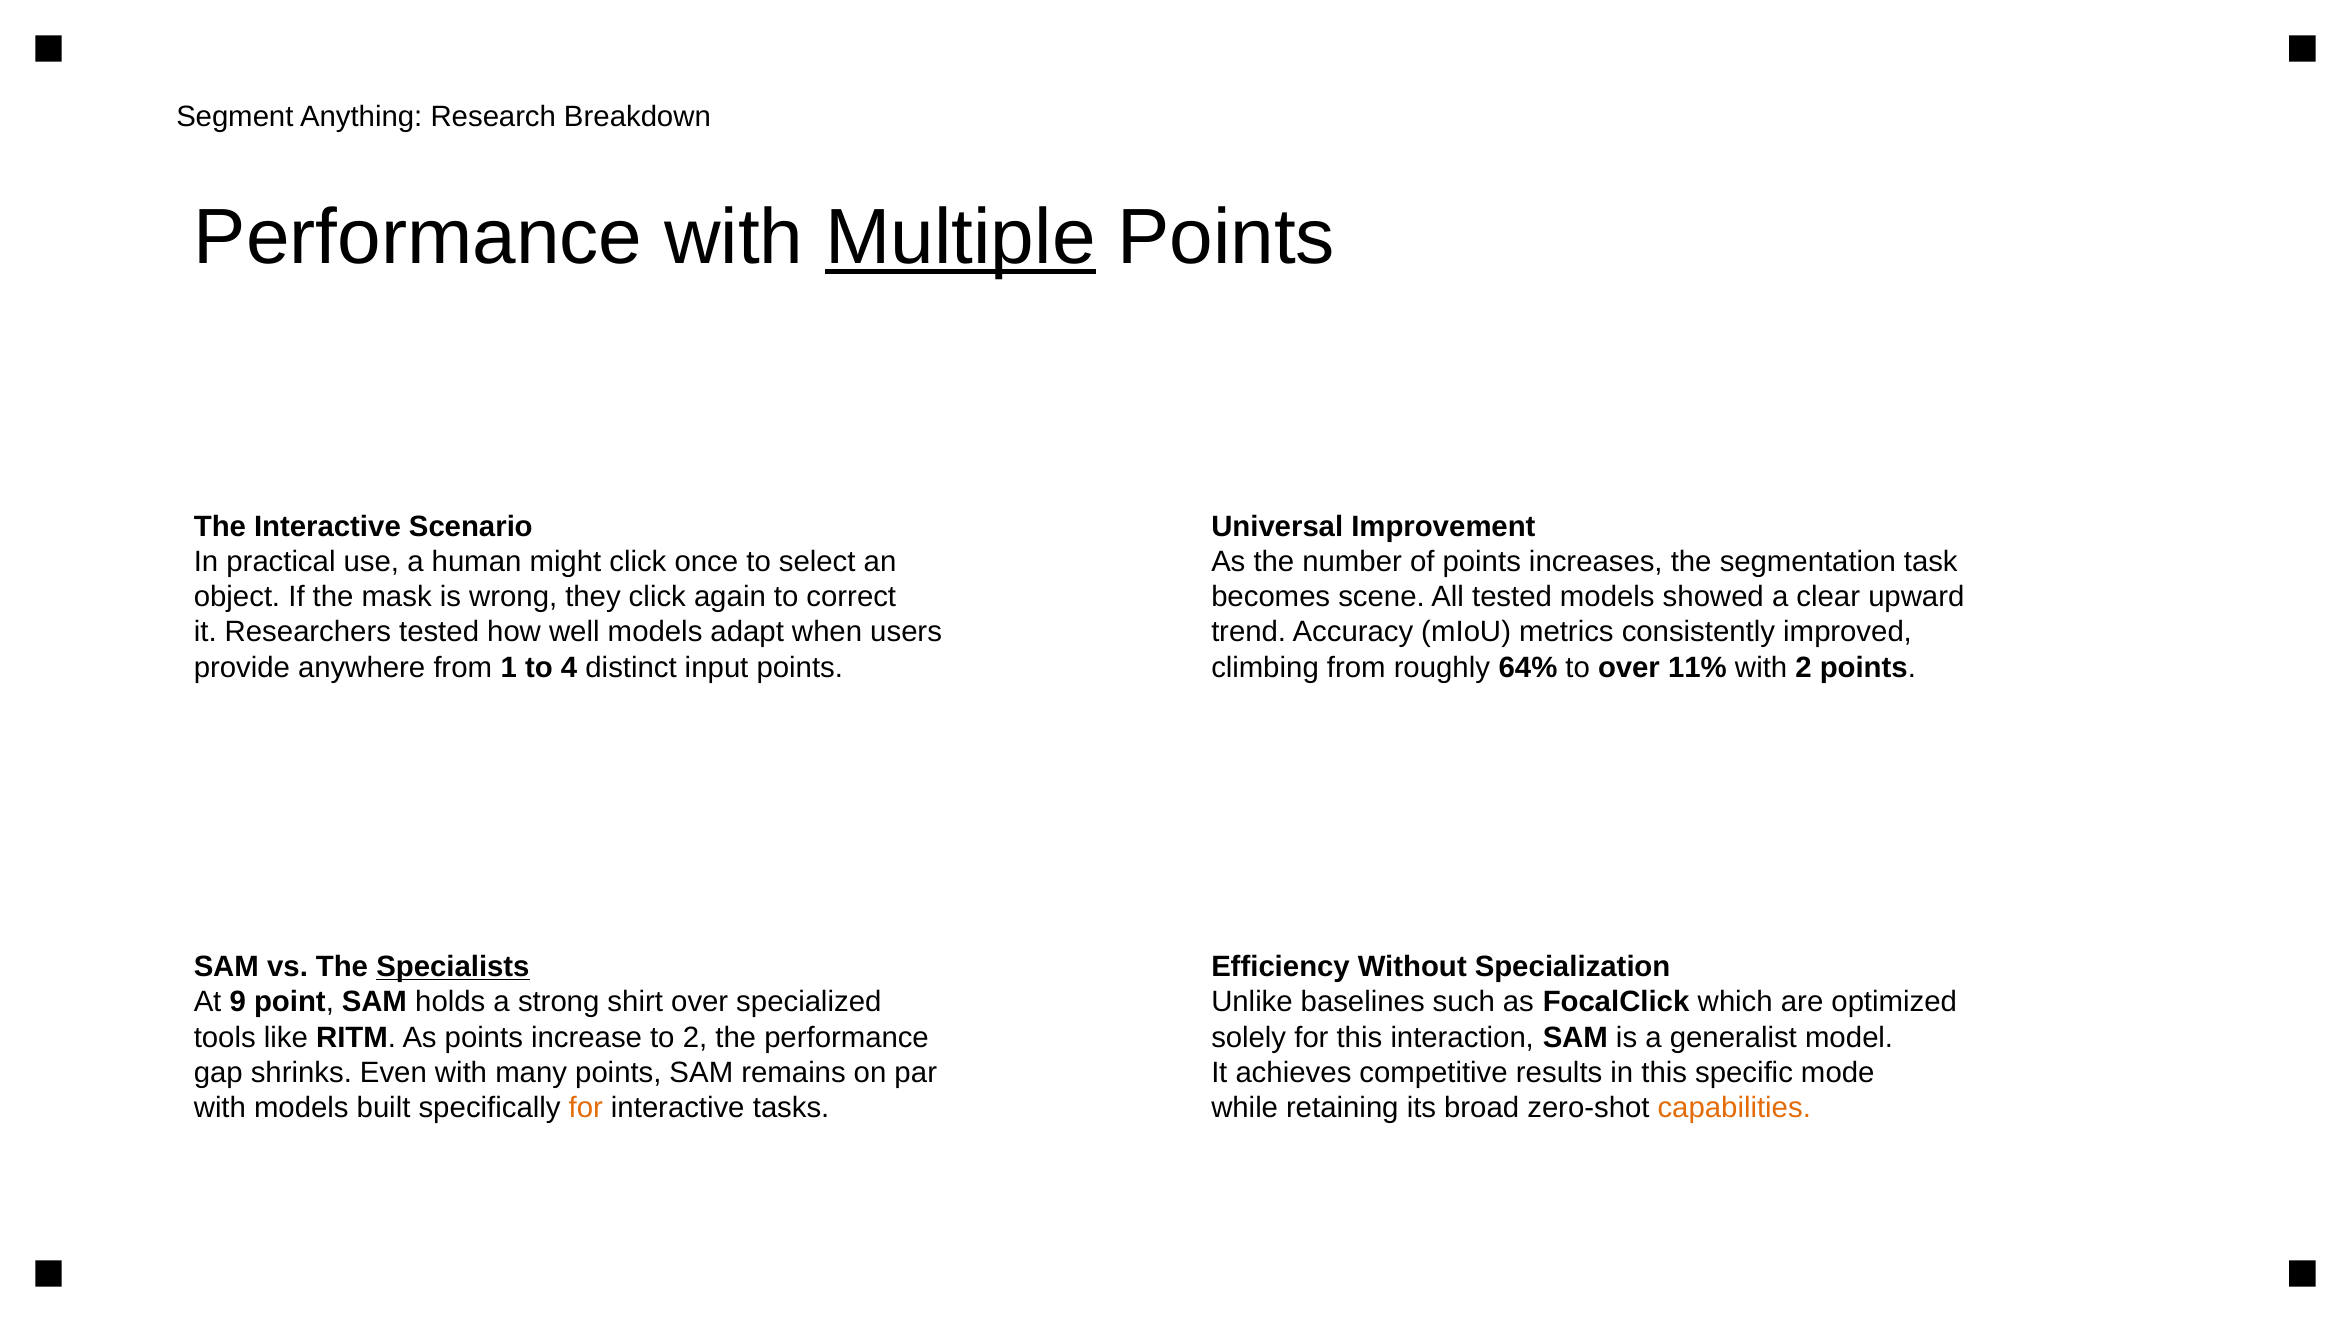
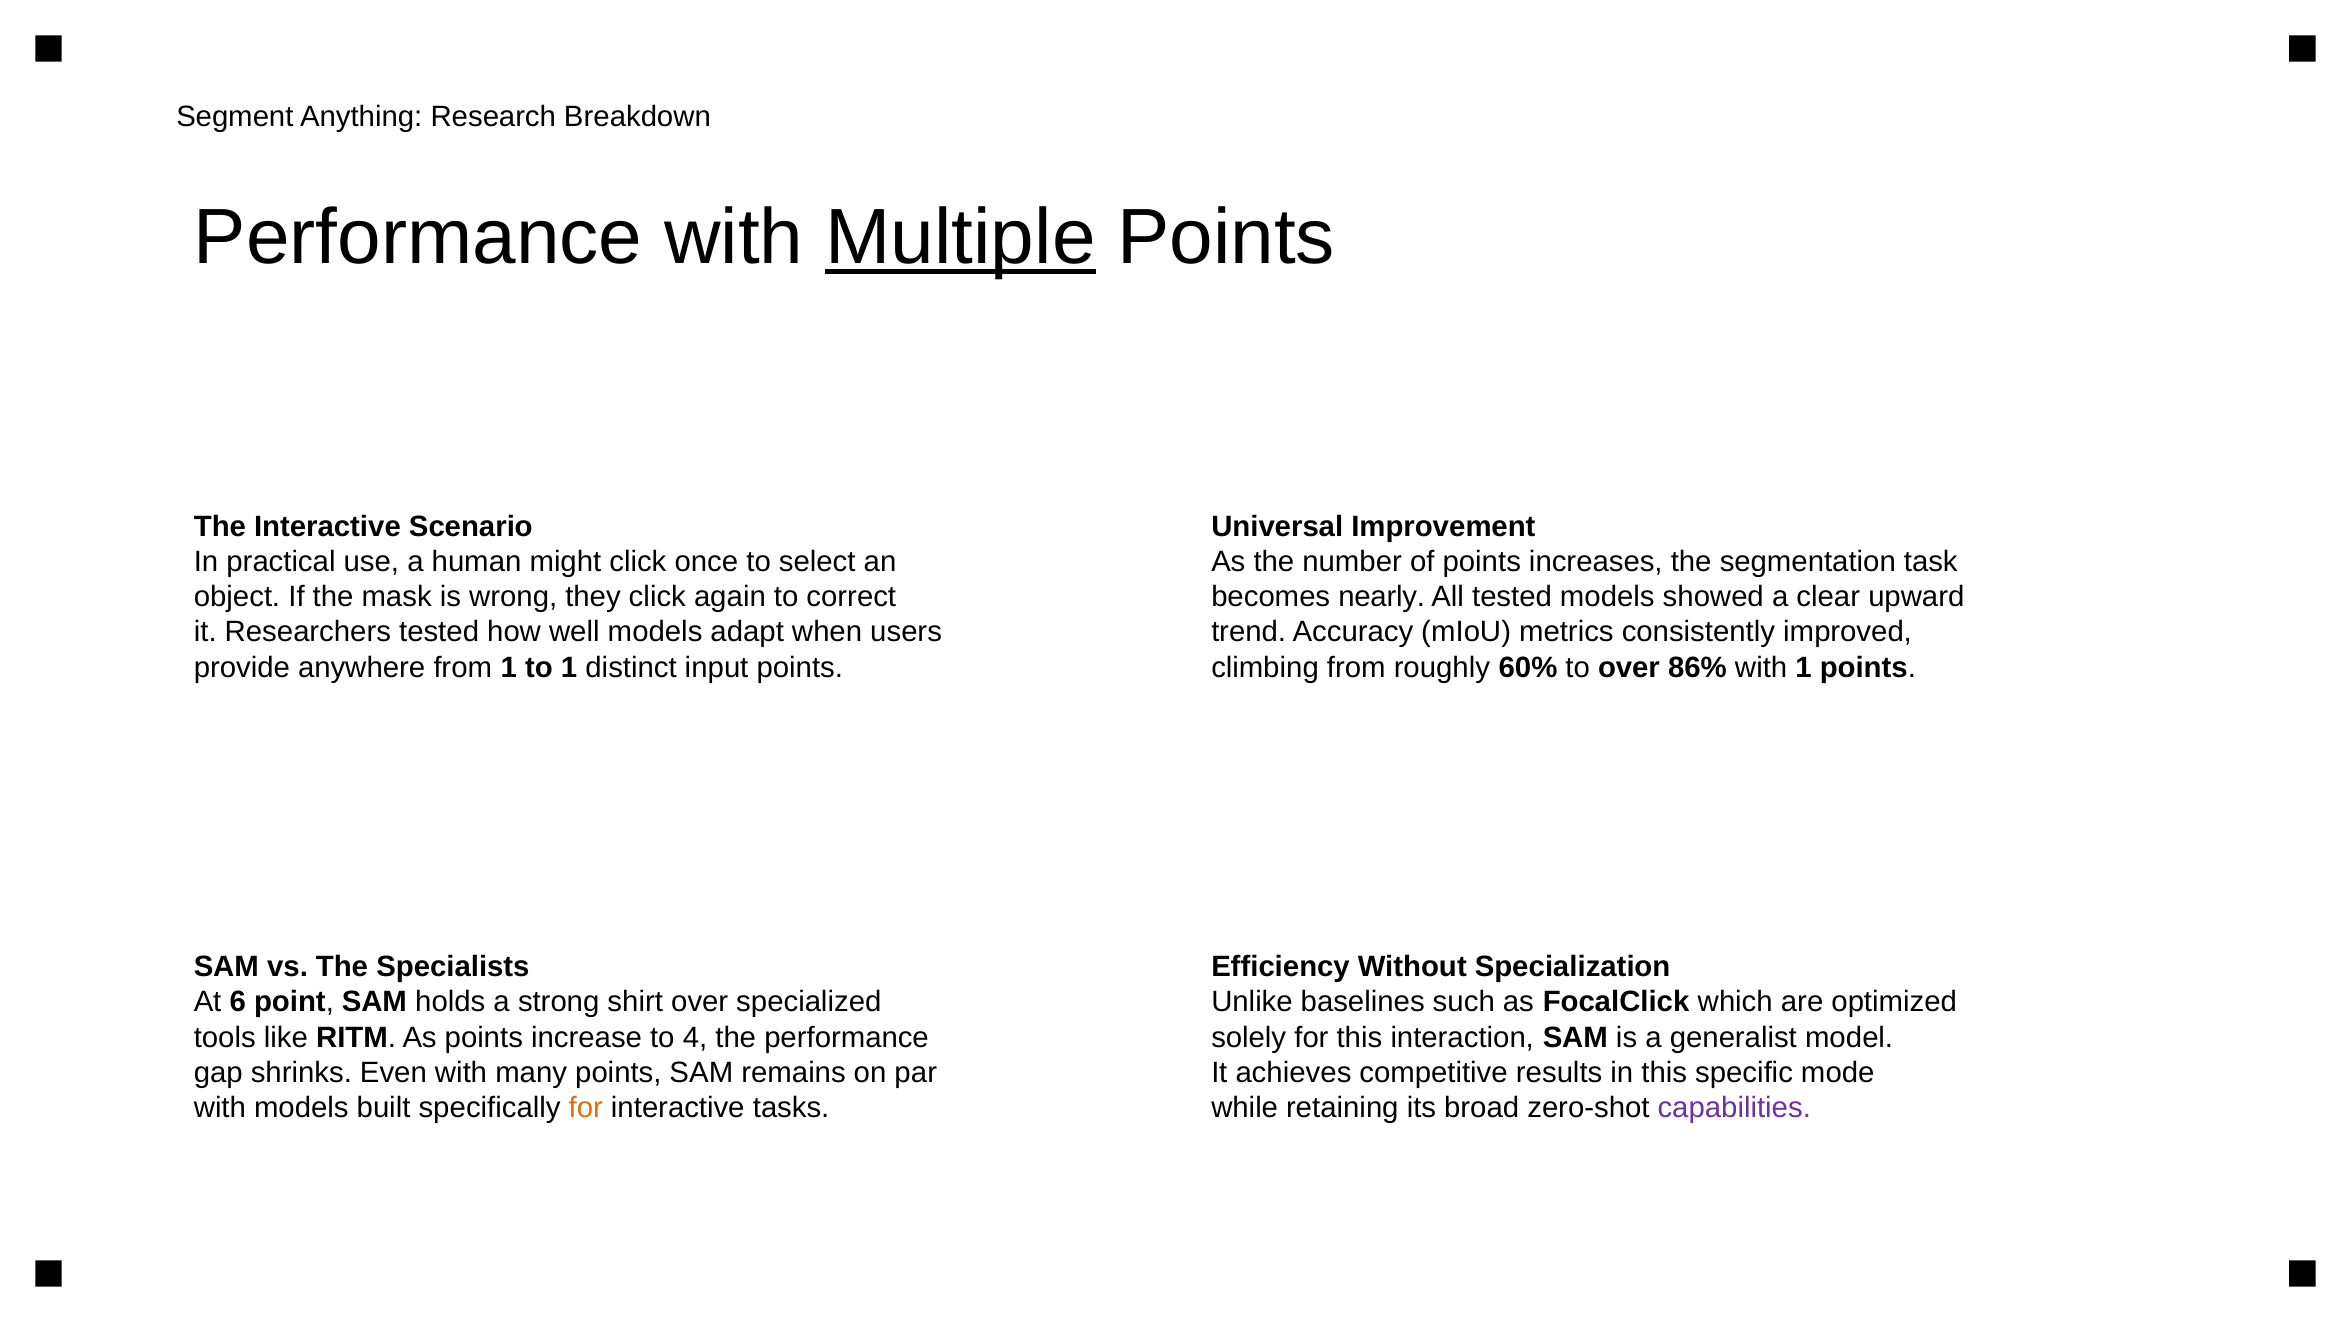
scene: scene -> nearly (1382, 597)
to 4: 4 -> 1 (569, 668)
64%: 64% -> 60% (1528, 668)
11%: 11% -> 86% (1697, 668)
with 2: 2 -> 1 (1804, 668)
Specialists underline: present -> none (453, 967)
9: 9 -> 6 (238, 1003)
to 2: 2 -> 4 (695, 1038)
capabilities colour: orange -> purple (1734, 1108)
